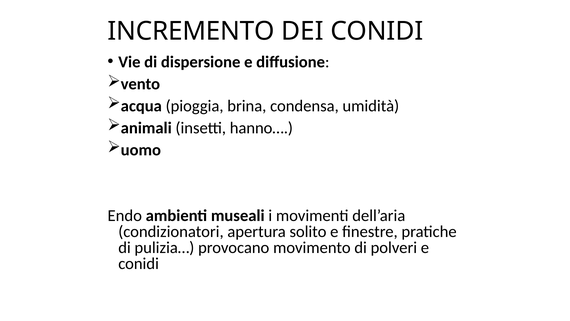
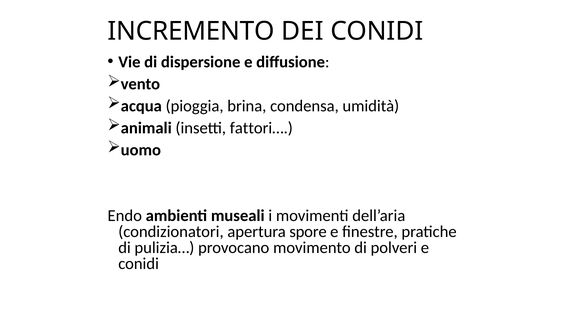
hanno…: hanno… -> fattori… (261, 128)
solito: solito -> spore (308, 231)
